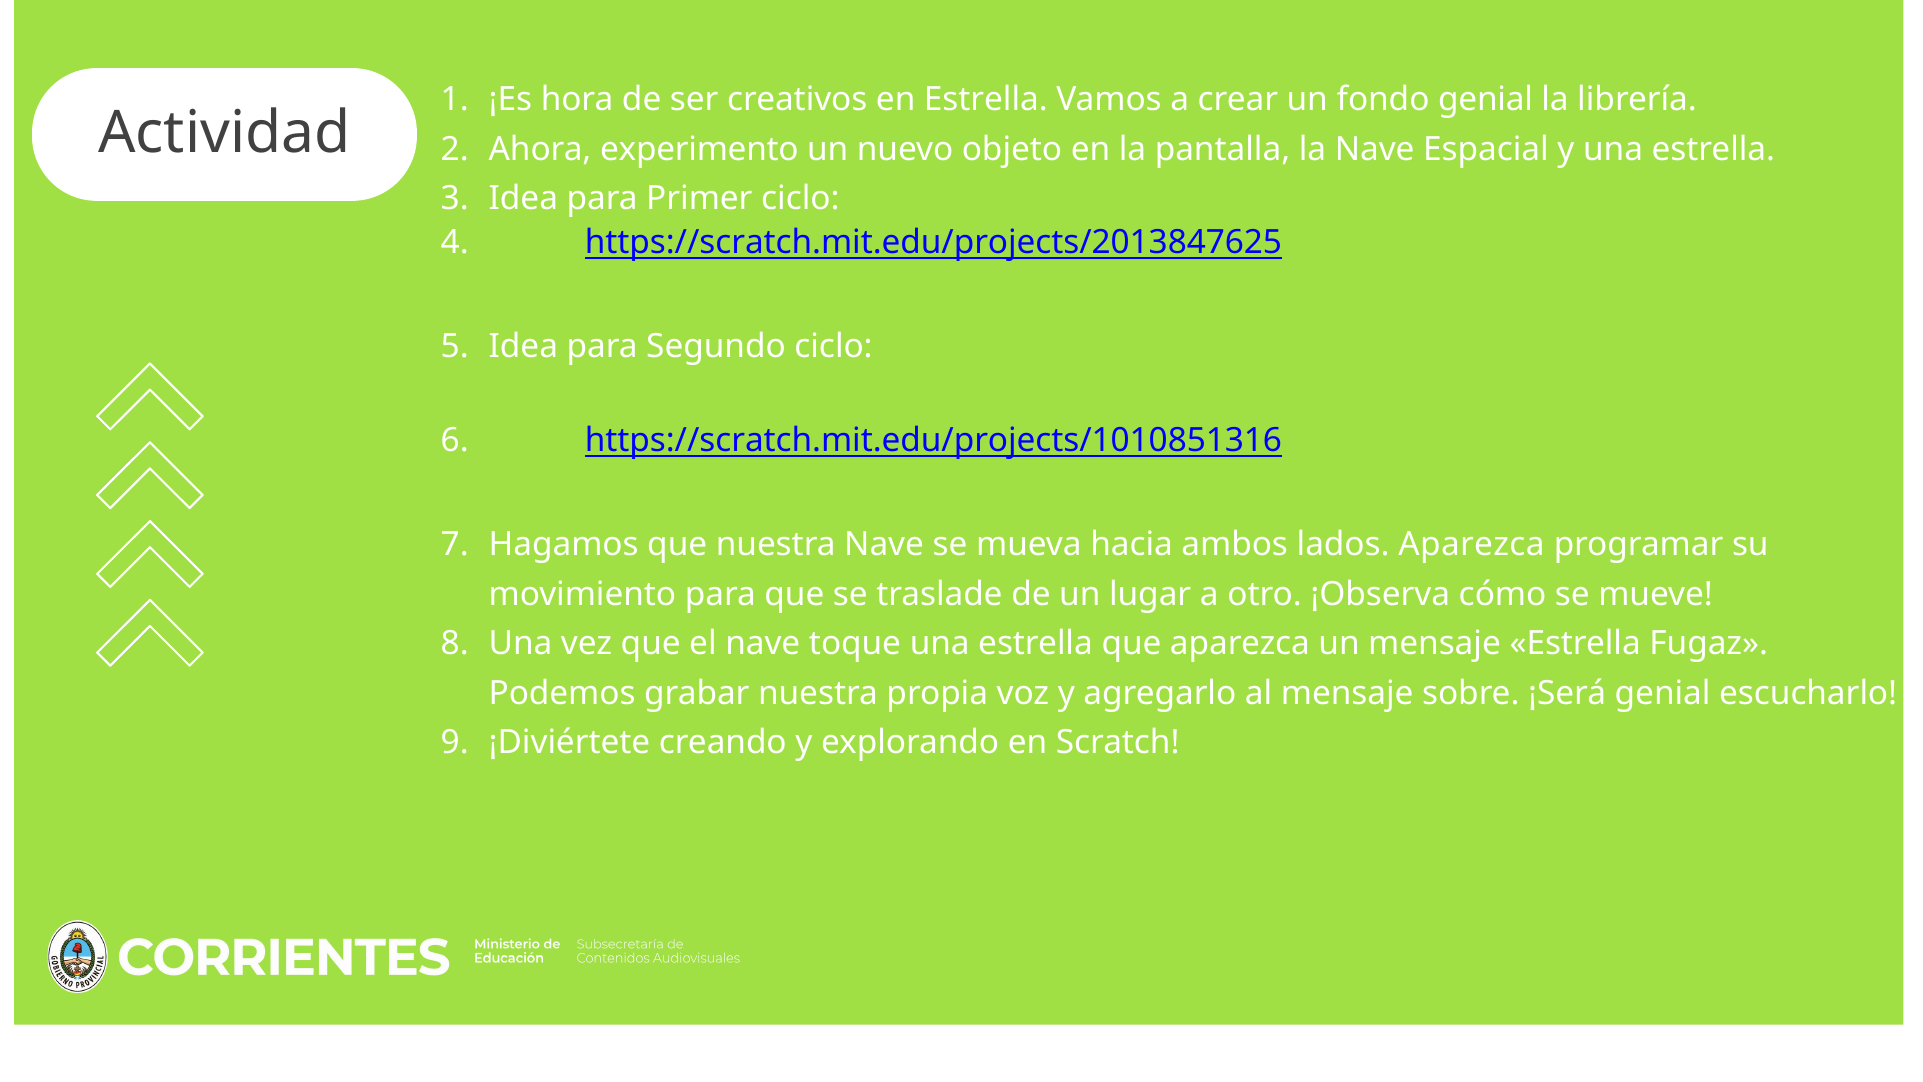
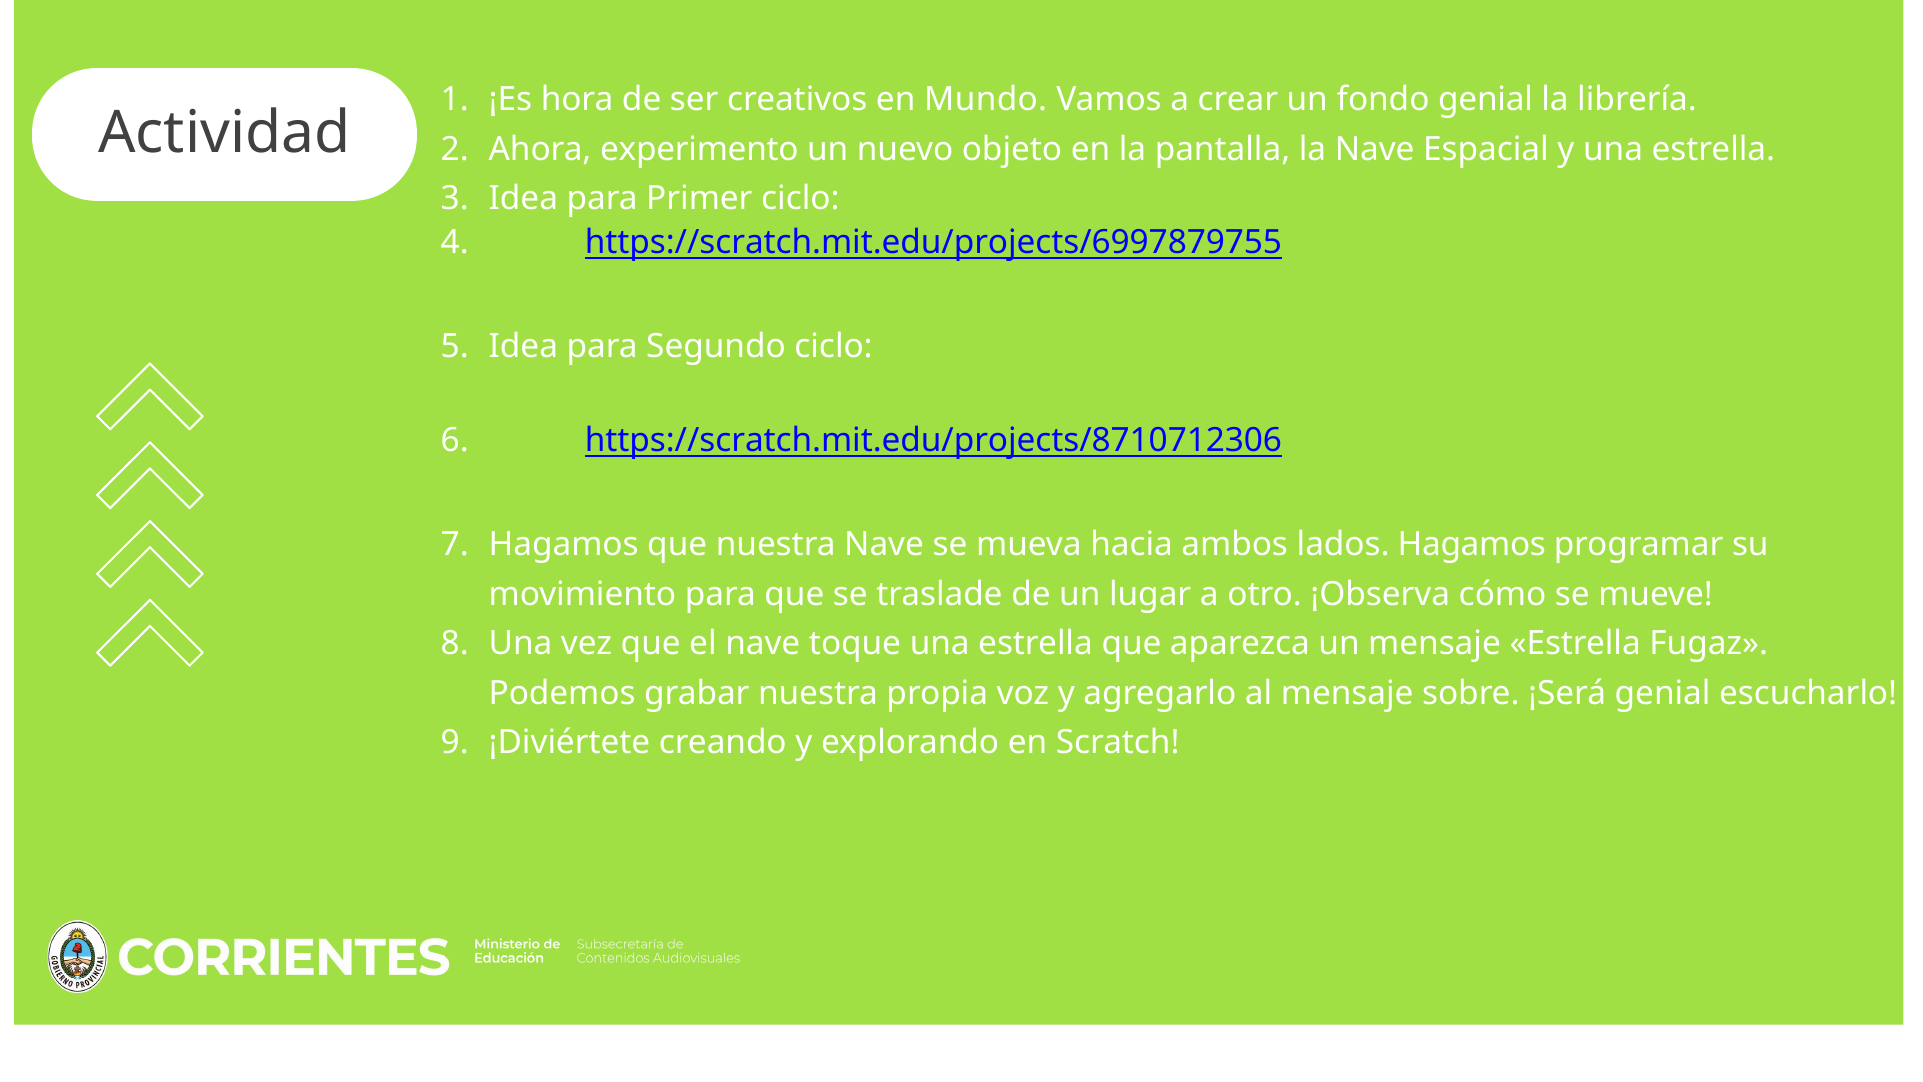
en Estrella: Estrella -> Mundo (986, 100)
https://scratch.mit.edu/projects/2013847625: https://scratch.mit.edu/projects/2013847625 -> https://scratch.mit.edu/projects/6997879755 (933, 243)
https://scratch.mit.edu/projects/1010851316: https://scratch.mit.edu/projects/1010851316 -> https://scratch.mit.edu/projects/8710712306 (933, 440)
lados Aparezca: Aparezca -> Hagamos (1472, 545)
